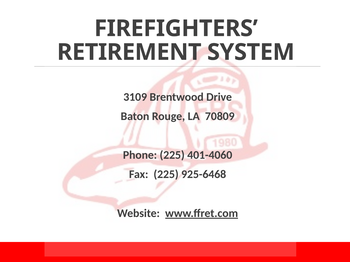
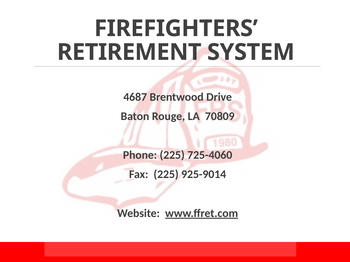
3109: 3109 -> 4687 (135, 97)
401-4060: 401-4060 -> 725-4060 (210, 155)
925-6468: 925-6468 -> 925-9014 (204, 175)
